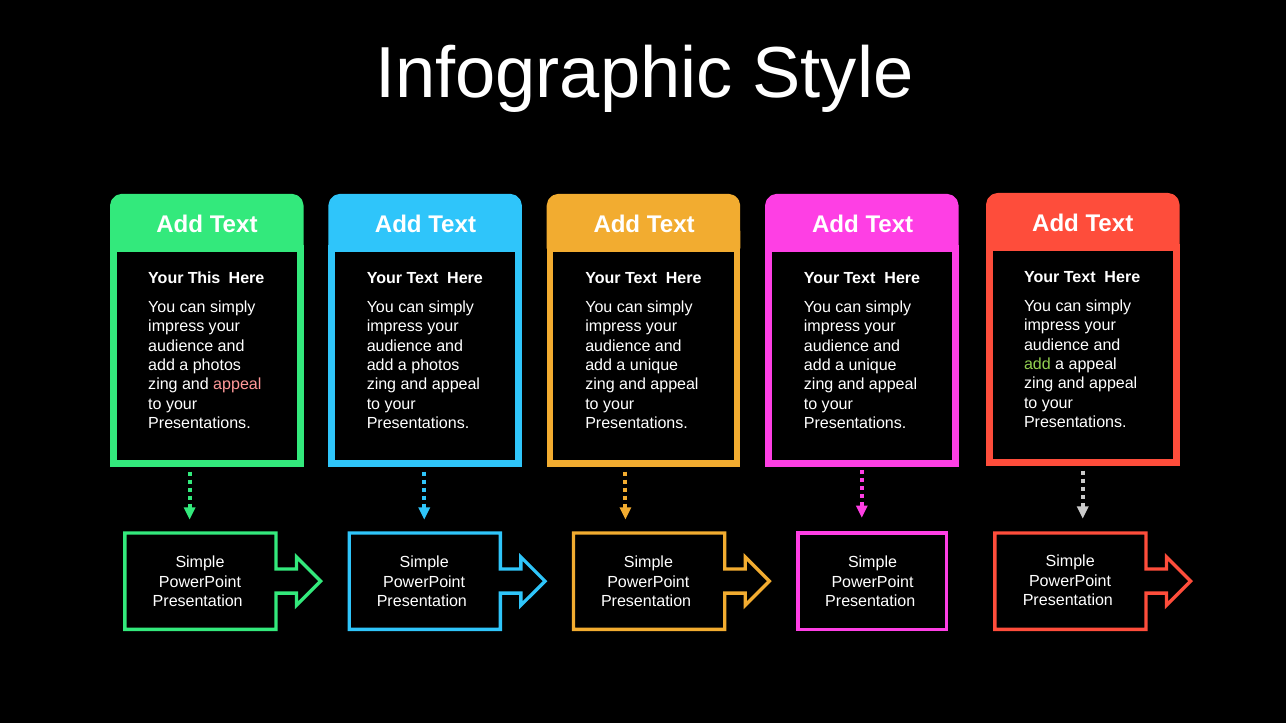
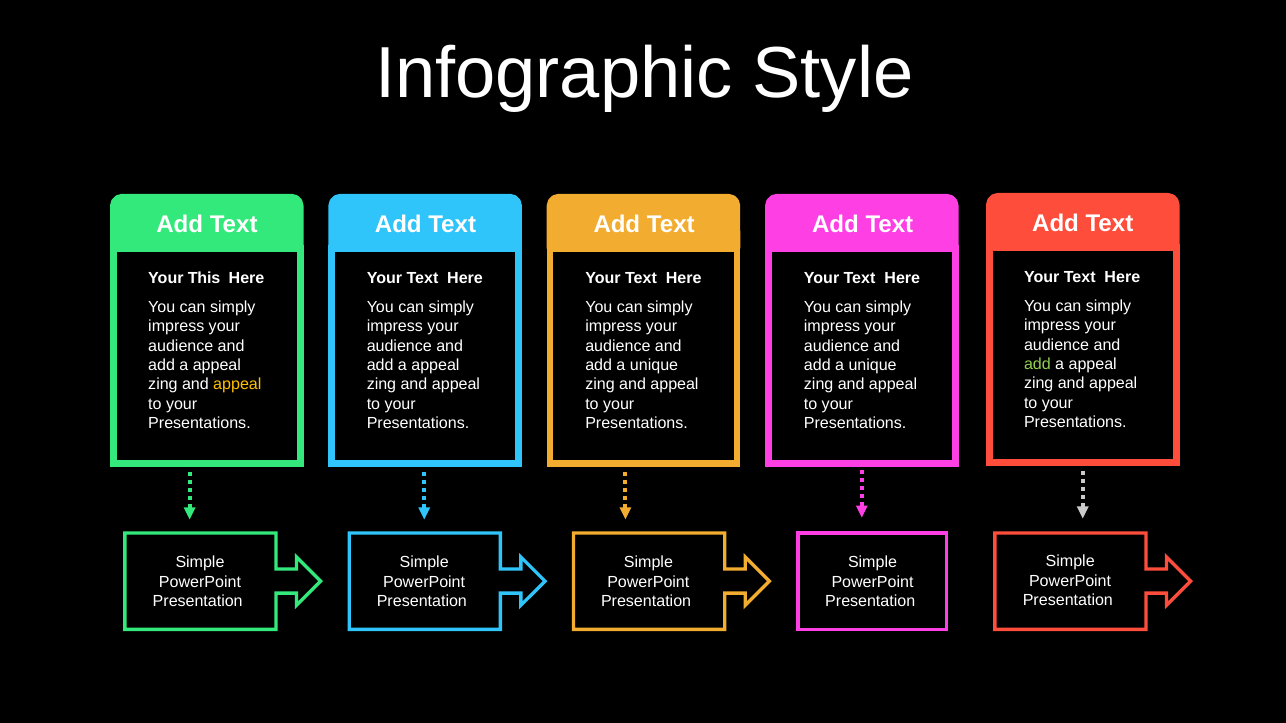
photos: photos -> appeal (217, 365)
photos: photos -> appeal (435, 365)
appeal colour: pink -> yellow (237, 385)
